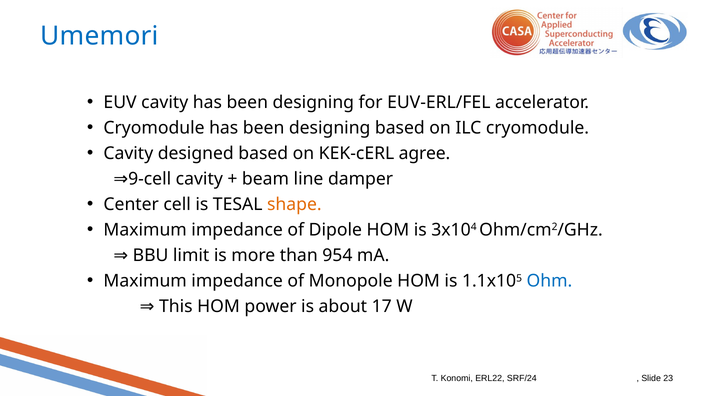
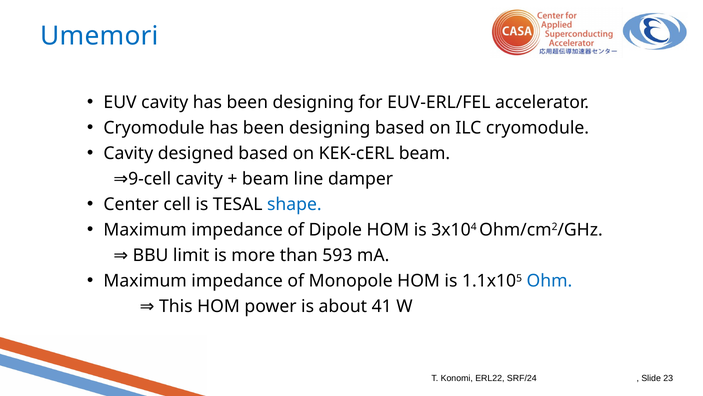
KEK-cERL agree: agree -> beam (424, 153)
shape colour: orange -> blue (294, 204)
954: 954 -> 593 (337, 255)
17: 17 -> 41 (382, 306)
